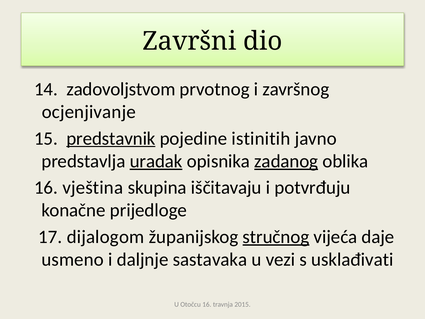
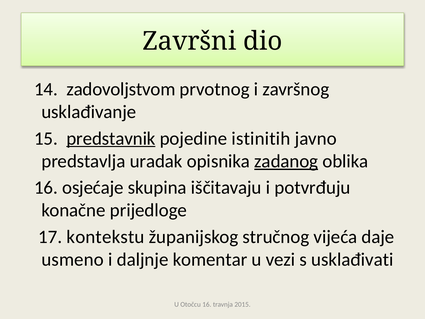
ocjenjivanje: ocjenjivanje -> usklađivanje (89, 112)
uradak underline: present -> none (156, 161)
vještina: vještina -> osjećaje (93, 187)
dijalogom: dijalogom -> kontekstu (106, 237)
stručnog underline: present -> none (276, 237)
sastavaka: sastavaka -> komentar (210, 259)
